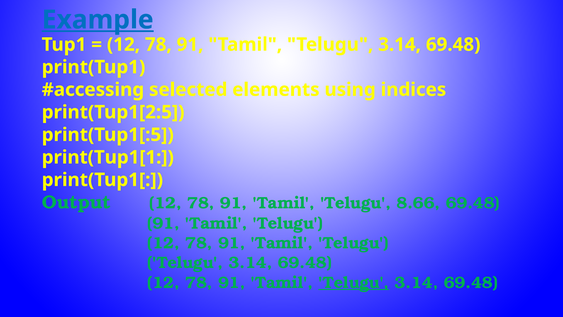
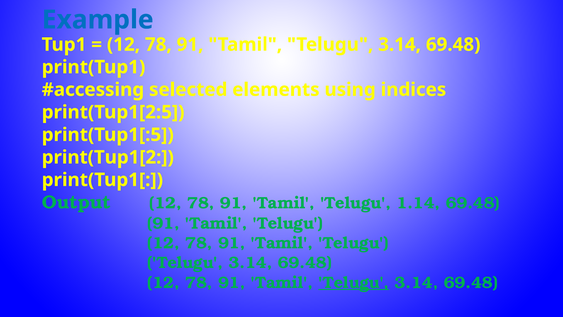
Example underline: present -> none (98, 20)
print(Tup1[1: print(Tup1[1 -> print(Tup1[2 (108, 157)
8.66: 8.66 -> 1.14 (418, 203)
